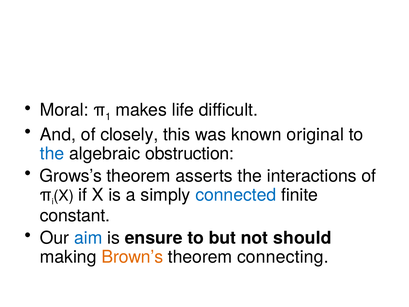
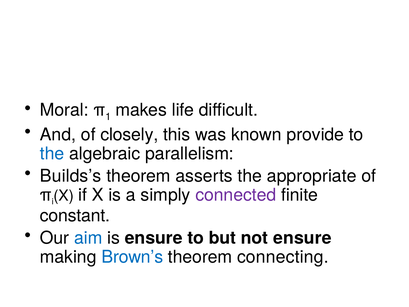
original: original -> provide (315, 134)
obstruction: obstruction -> parallelism (190, 153)
Grows’s: Grows’s -> Builds’s (71, 176)
interactions: interactions -> appropriate (312, 176)
connected colour: blue -> purple (236, 195)
not should: should -> ensure (302, 238)
Brown’s colour: orange -> blue (132, 257)
